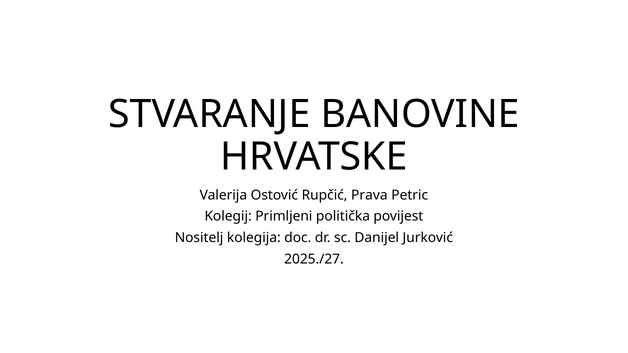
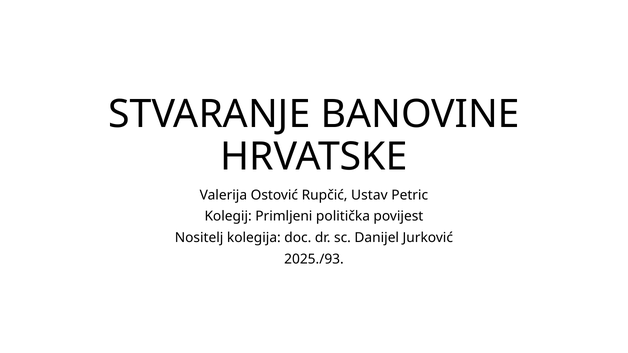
Prava: Prava -> Ustav (369, 195)
2025./27: 2025./27 -> 2025./93 (314, 259)
